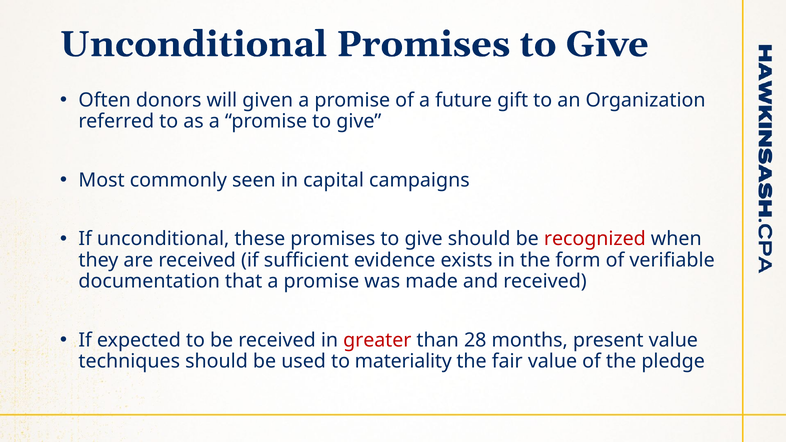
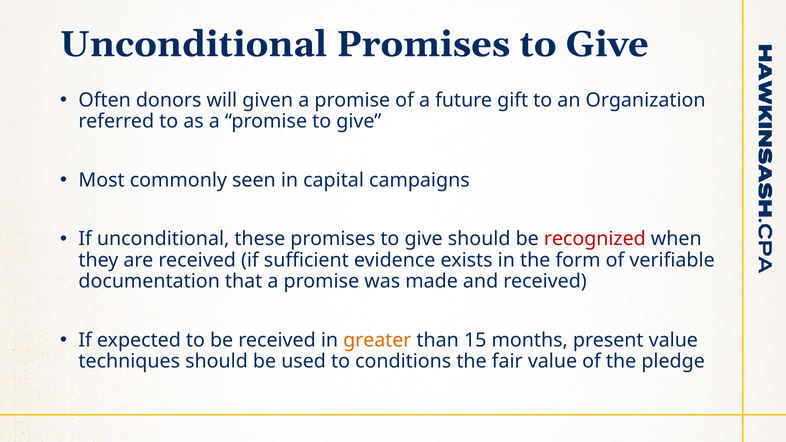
greater colour: red -> orange (377, 340)
28: 28 -> 15 (475, 340)
materiality: materiality -> conditions (403, 361)
